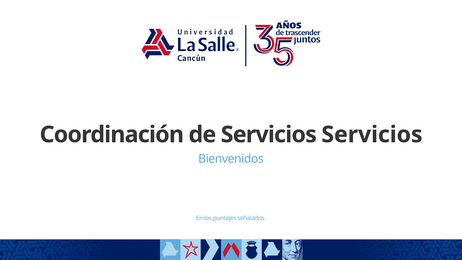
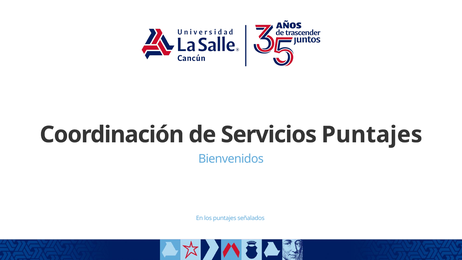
Servicios Servicios: Servicios -> Puntajes (372, 135)
